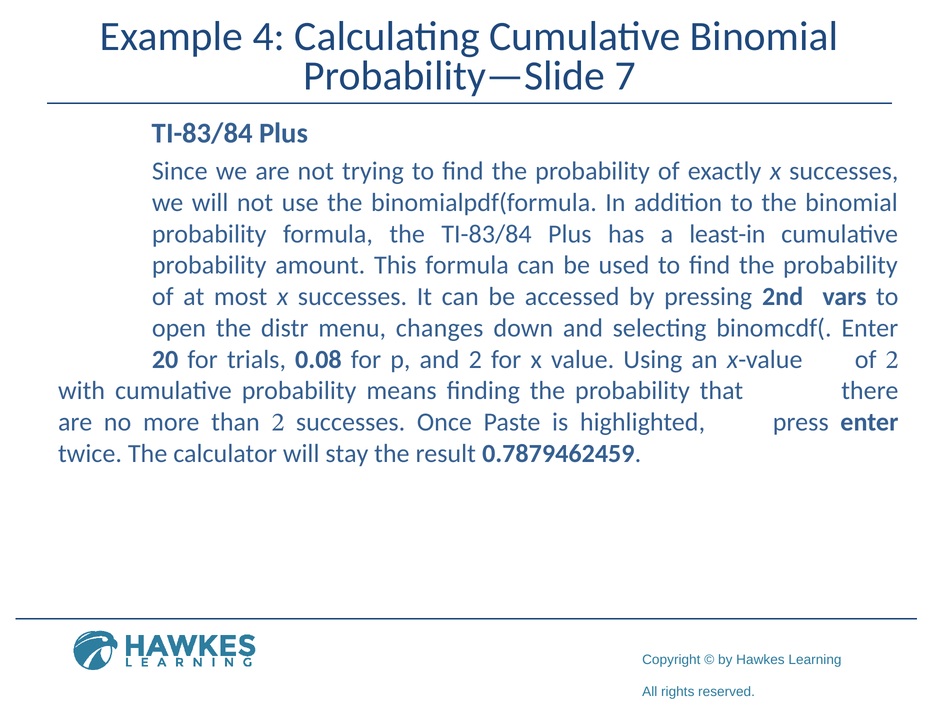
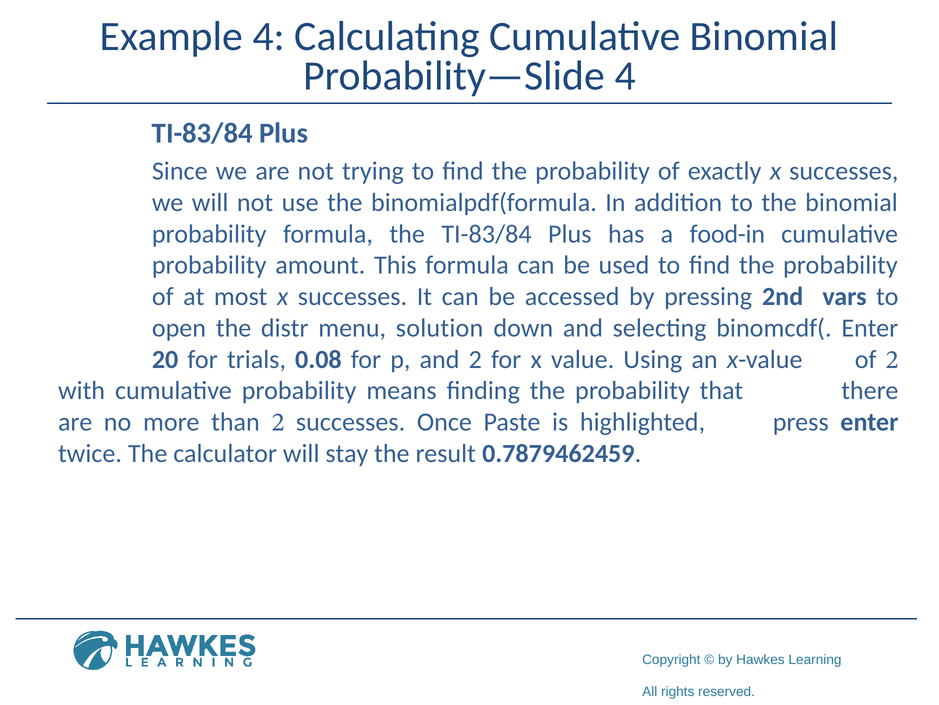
Probability—Slide 7: 7 -> 4 (625, 76)
least-in: least-in -> food-in (727, 234)
changes: changes -> solution (440, 328)
